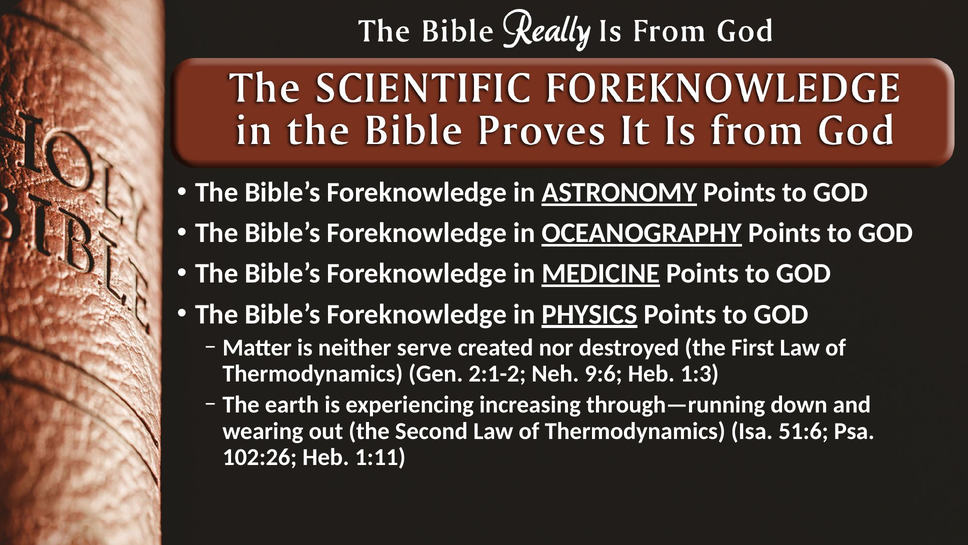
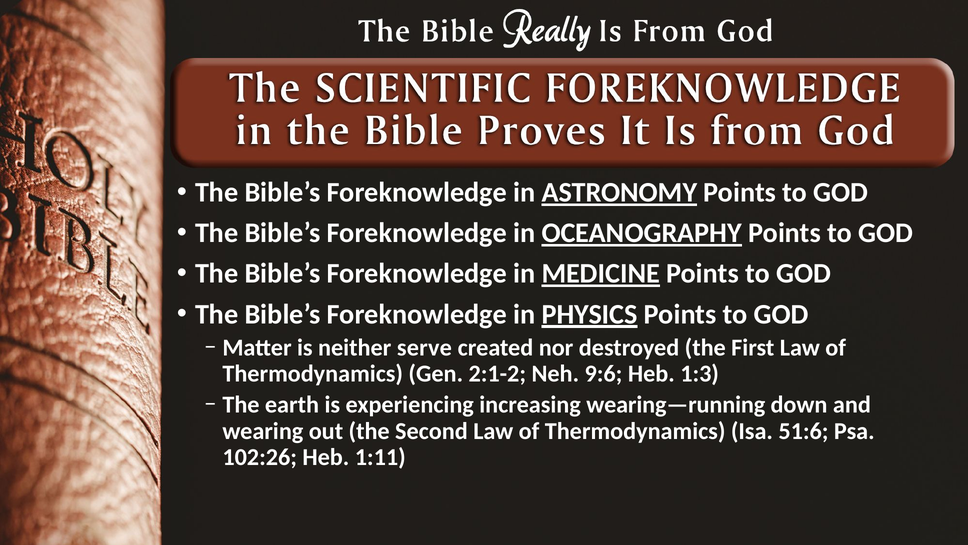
through—running: through—running -> wearing—running (676, 405)
